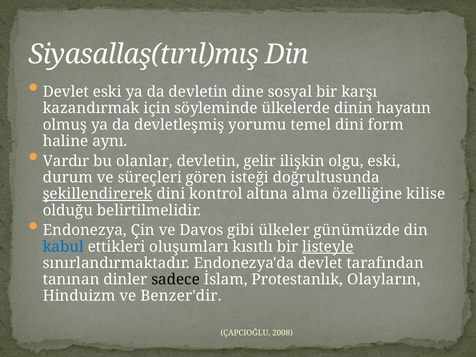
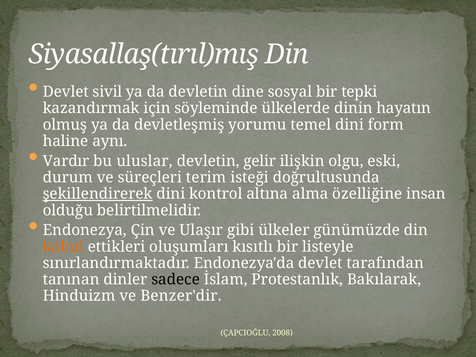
Devlet eski: eski -> sivil (107, 92)
karşı: karşı -> tepki (359, 92)
olanlar: olanlar -> uluslar (144, 161)
gören: gören -> terim (206, 177)
kilise: kilise -> insan (426, 194)
Davos: Davos -> Ulaşır (201, 230)
kabul colour: blue -> orange (63, 247)
listeyle underline: present -> none (328, 247)
Olayların: Olayların -> Bakılarak (384, 280)
